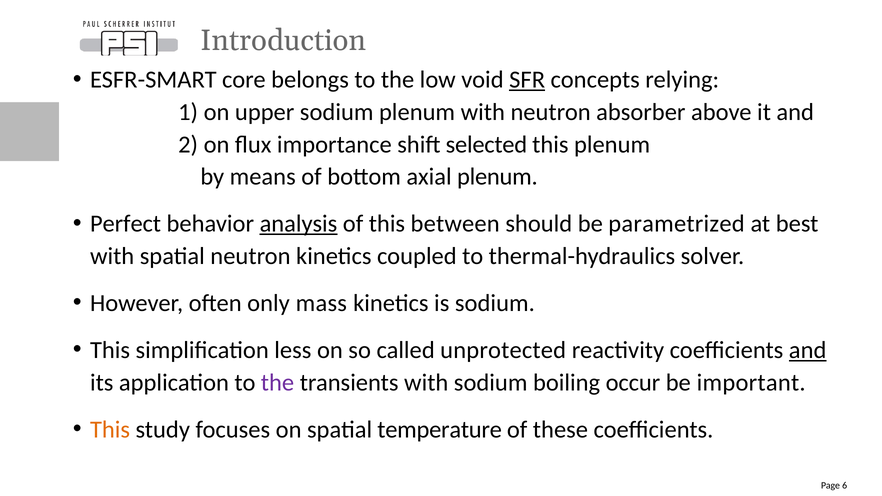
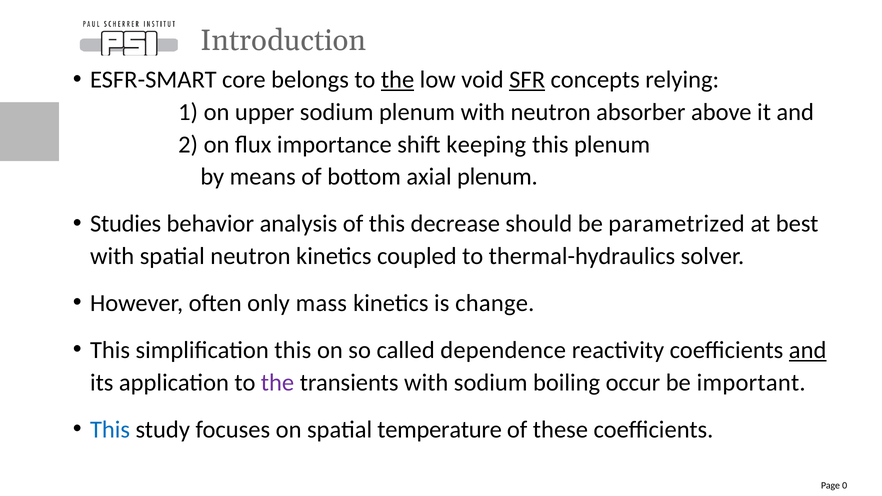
the underline: none -> present (398, 80)
selected: selected -> keeping (486, 145)
Perfect: Perfect -> Studies (126, 224)
analysis underline: present -> none (298, 224)
between: between -> decrease (455, 224)
is sodium: sodium -> change (495, 303)
simplification less: less -> this (293, 350)
unprotected: unprotected -> dependence (503, 350)
This colour: orange -> blue (110, 430)
6: 6 -> 0 (845, 486)
